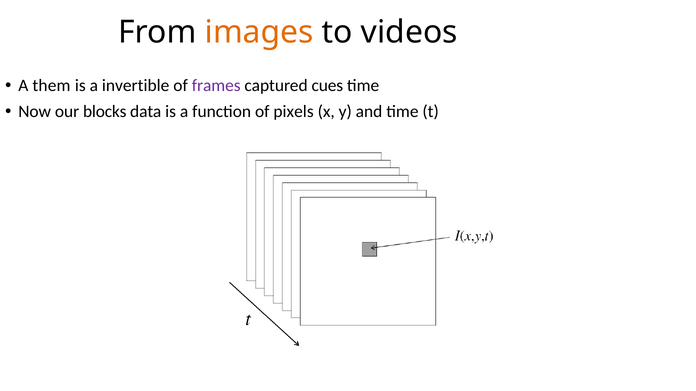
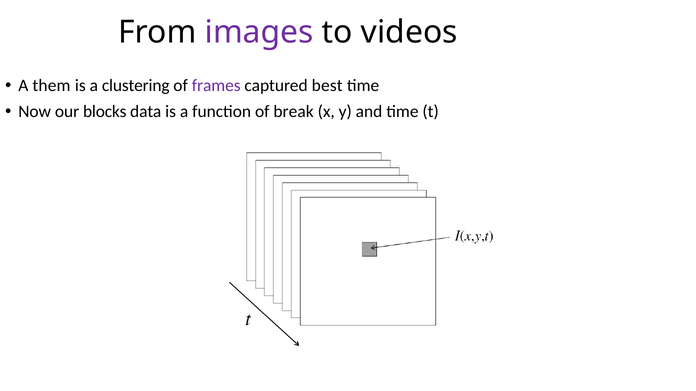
images colour: orange -> purple (259, 32)
invertible: invertible -> clustering (136, 86)
cues: cues -> best (327, 86)
pixels: pixels -> break (294, 112)
